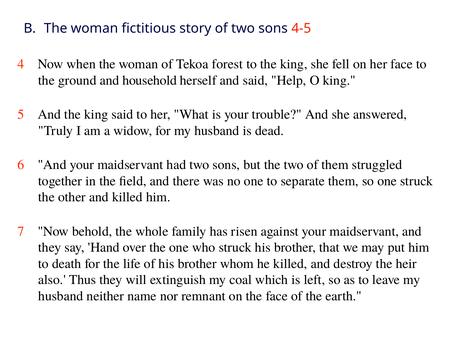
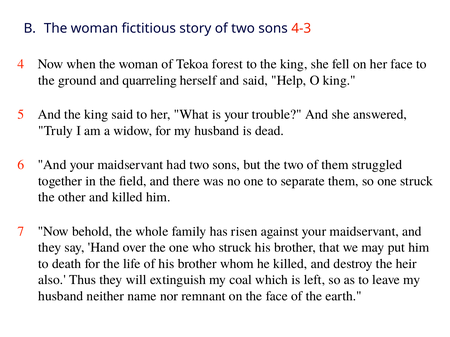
4-5: 4-5 -> 4-3 (301, 28)
household: household -> quarreling (150, 80)
